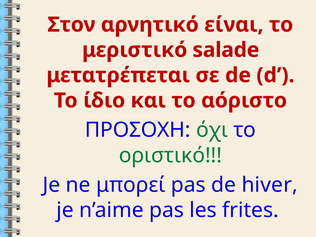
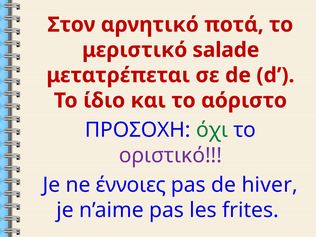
είναι: είναι -> ποτά (234, 25)
οριστικό colour: green -> purple (170, 155)
μπορεί: μπορεί -> έννοιες (131, 185)
